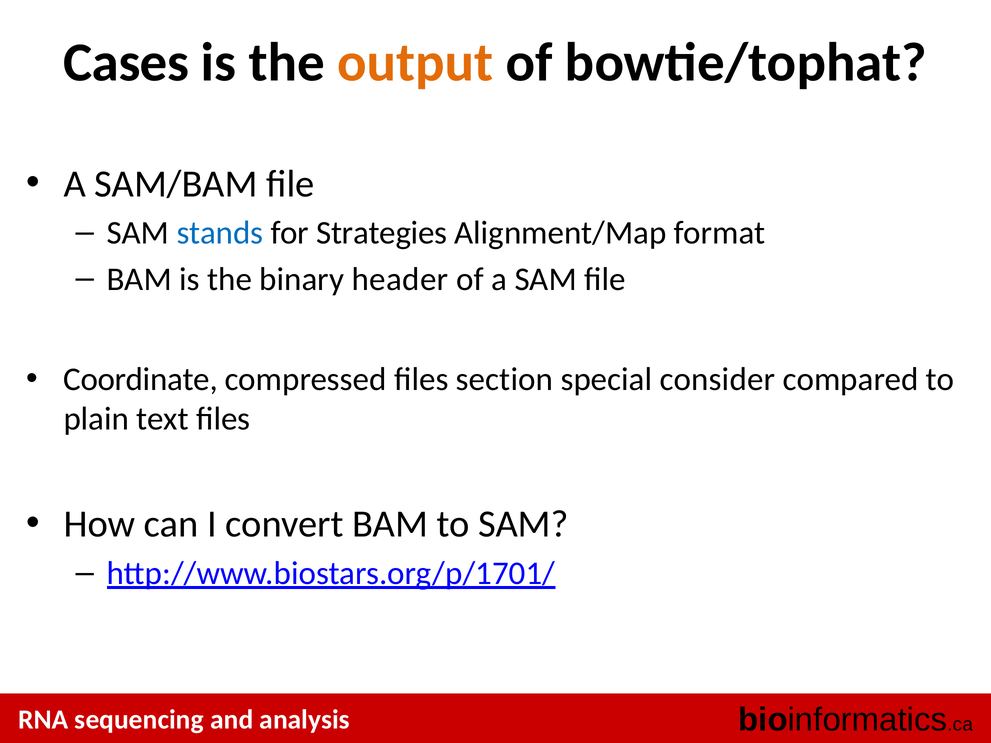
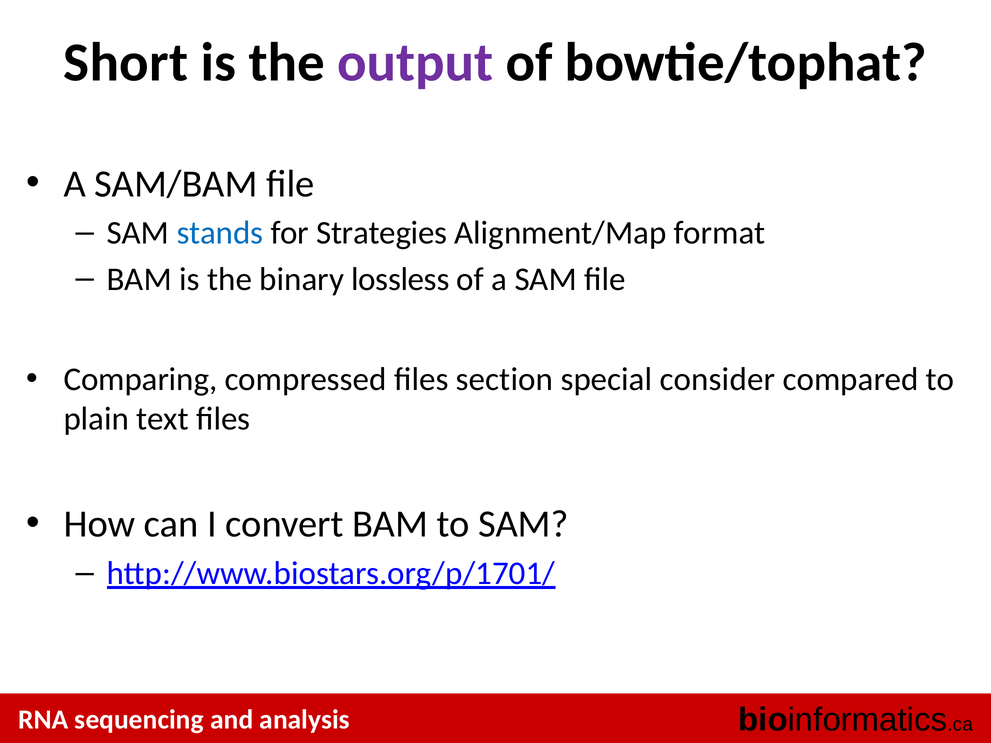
Cases: Cases -> Short (126, 63)
output colour: orange -> purple (415, 63)
header: header -> lossless (400, 279)
Coordinate: Coordinate -> Comparing (140, 380)
